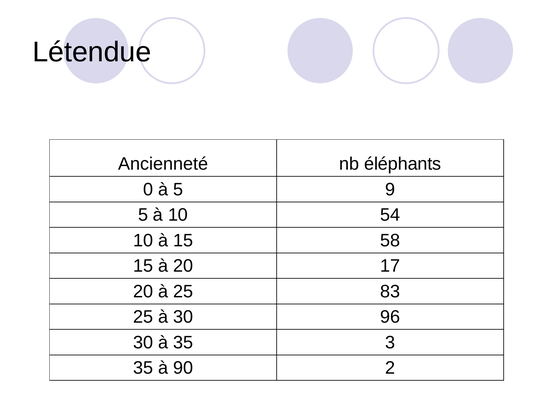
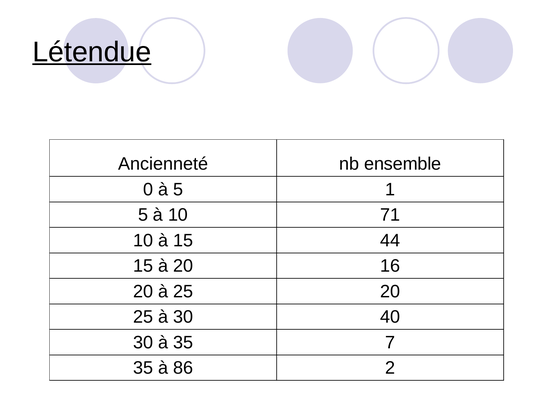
Létendue underline: none -> present (92, 52)
éléphants: éléphants -> ensemble (403, 164)
9: 9 -> 1 (390, 189)
54: 54 -> 71 (390, 215)
58: 58 -> 44 (390, 240)
17: 17 -> 16 (390, 266)
25 83: 83 -> 20 (390, 291)
96: 96 -> 40 (390, 317)
3: 3 -> 7 (390, 342)
90: 90 -> 86 (183, 368)
